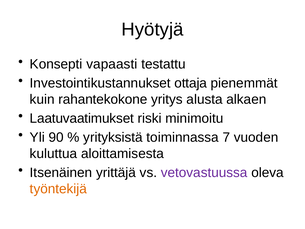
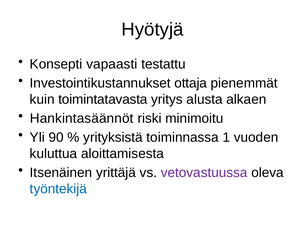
rahantekokone: rahantekokone -> toimintatavasta (103, 99)
Laatuvaatimukset: Laatuvaatimukset -> Hankintasäännöt (82, 118)
7: 7 -> 1 (226, 137)
työntekijä colour: orange -> blue (58, 189)
